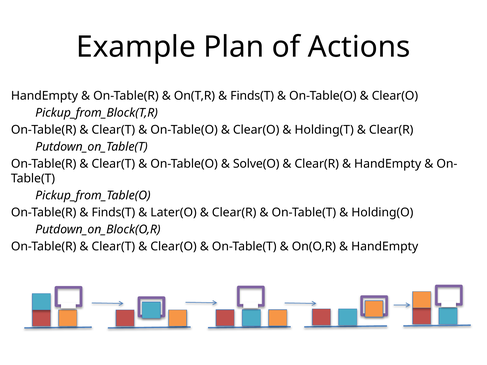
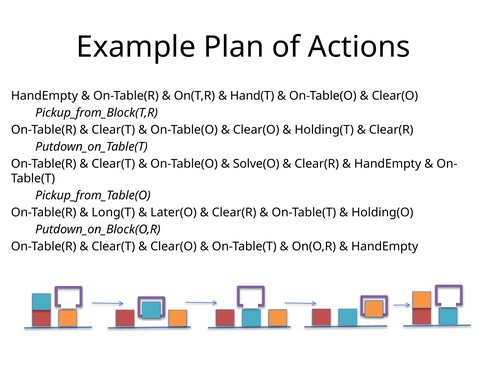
Finds(T: Finds(T -> Hand(T (252, 96)
Finds(T: Finds(T -> Long(T (113, 213)
